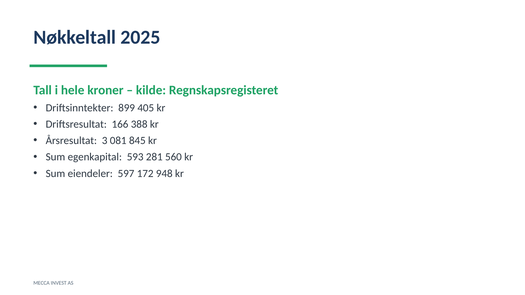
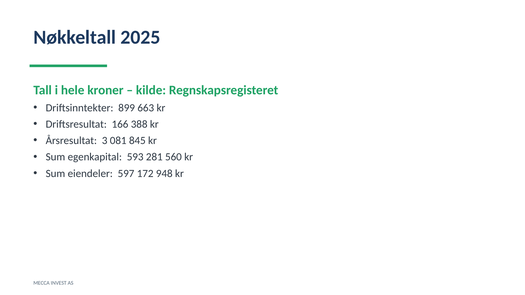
405: 405 -> 663 (146, 108)
